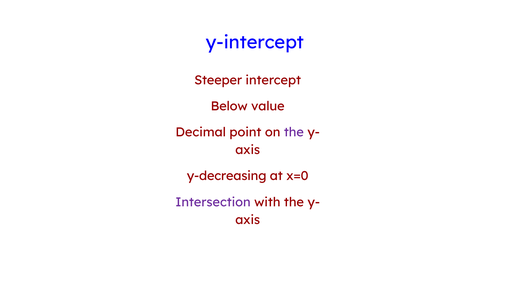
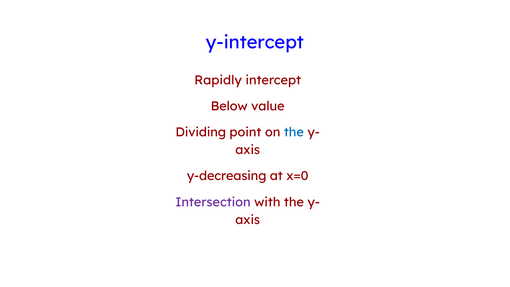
Steeper: Steeper -> Rapidly (218, 80)
Decimal: Decimal -> Dividing (201, 132)
the colour: purple -> blue (294, 132)
